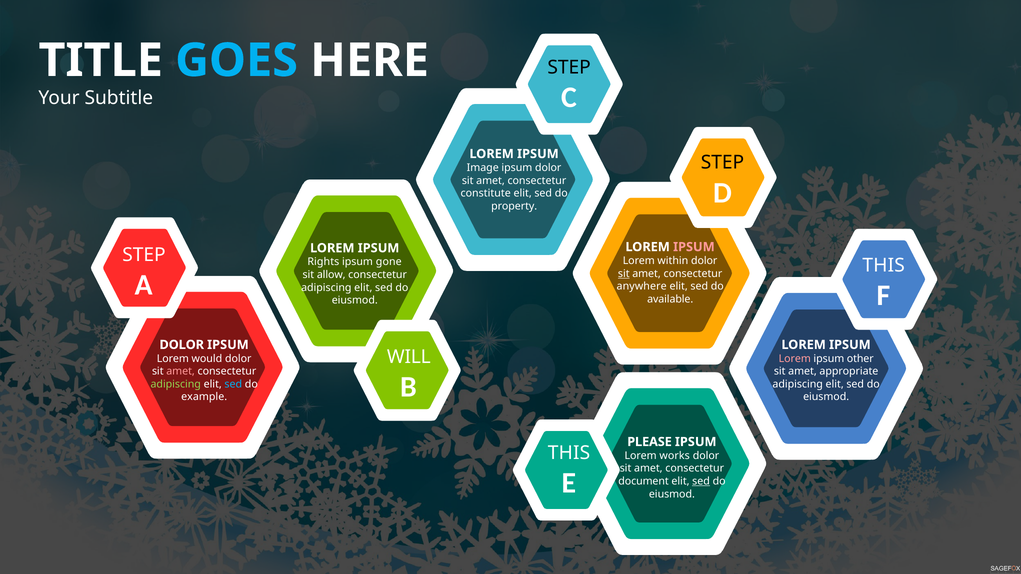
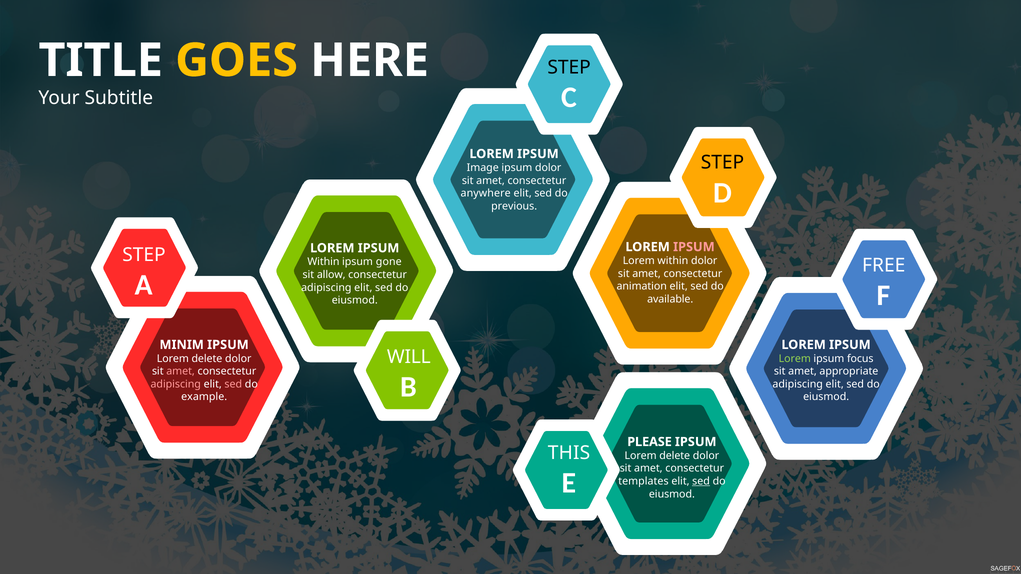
GOES colour: light blue -> yellow (237, 61)
constitute: constitute -> anywhere (486, 193)
property: property -> previous (514, 206)
Rights: Rights -> Within (323, 262)
THIS: THIS -> FREE (884, 265)
sit underline: present -> none (624, 274)
anywhere: anywhere -> animation (642, 287)
DOLOR: DOLOR -> MINIM (182, 345)
would: would -> delete (207, 359)
Lorem colour: pink -> light green (795, 359)
other: other -> focus (860, 359)
adipiscing colour: light green -> pink (176, 384)
sed colour: light blue -> pink (233, 384)
works: works -> delete (675, 456)
document: document -> templates (643, 481)
